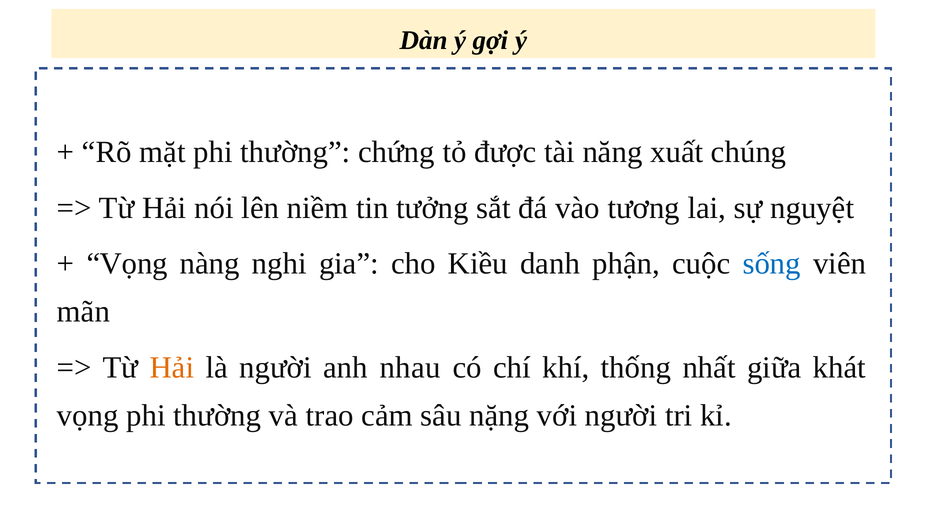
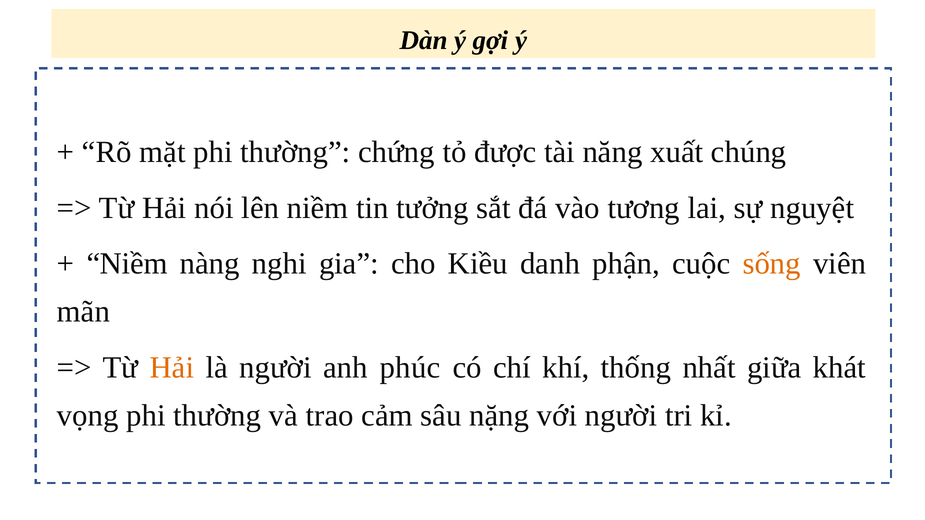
Vọng: Vọng -> Niềm (127, 264)
sống colour: blue -> orange (772, 264)
nhau: nhau -> phúc (410, 368)
